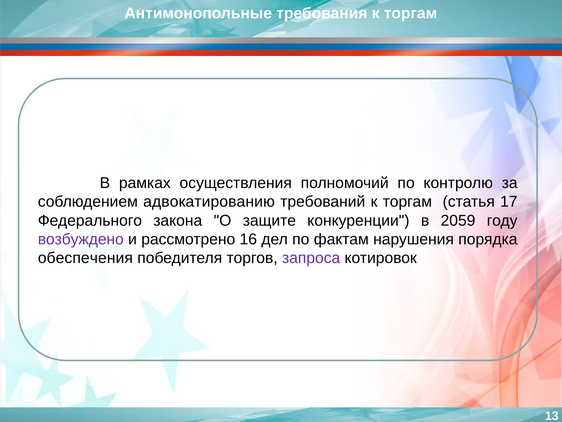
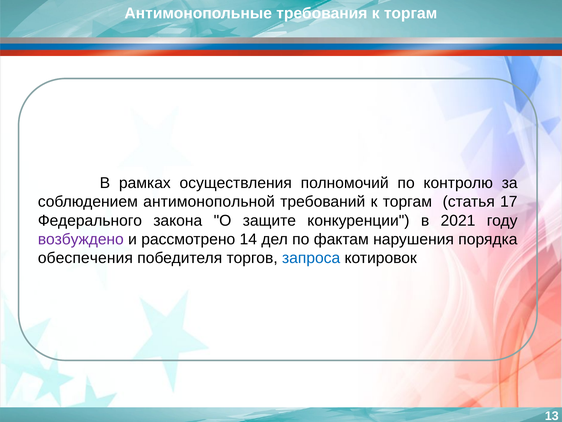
адвокатированию: адвокатированию -> антимонопольной (209, 202)
2059: 2059 -> 2021 (458, 220)
16: 16 -> 14 (248, 239)
запроса colour: purple -> blue (311, 258)
